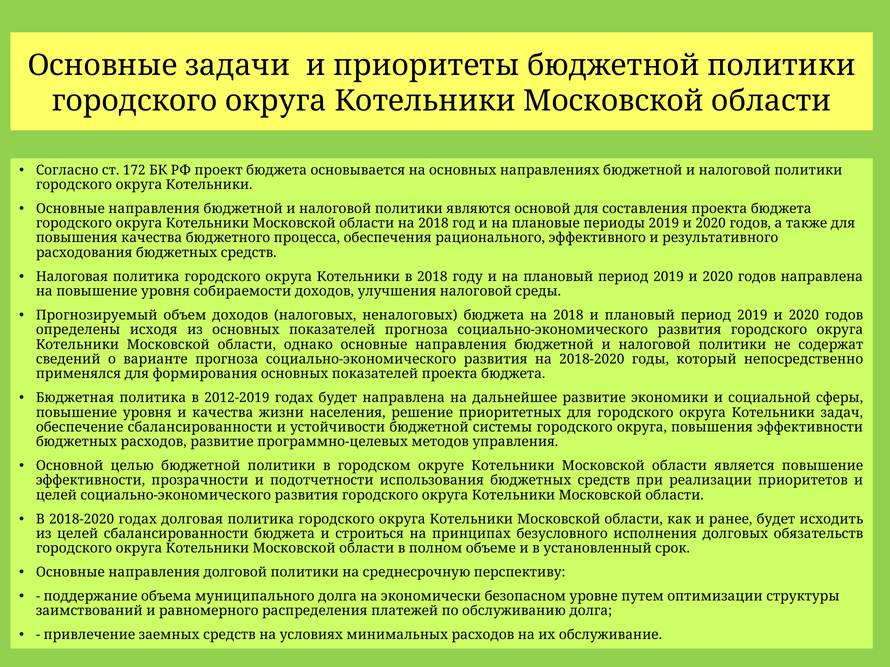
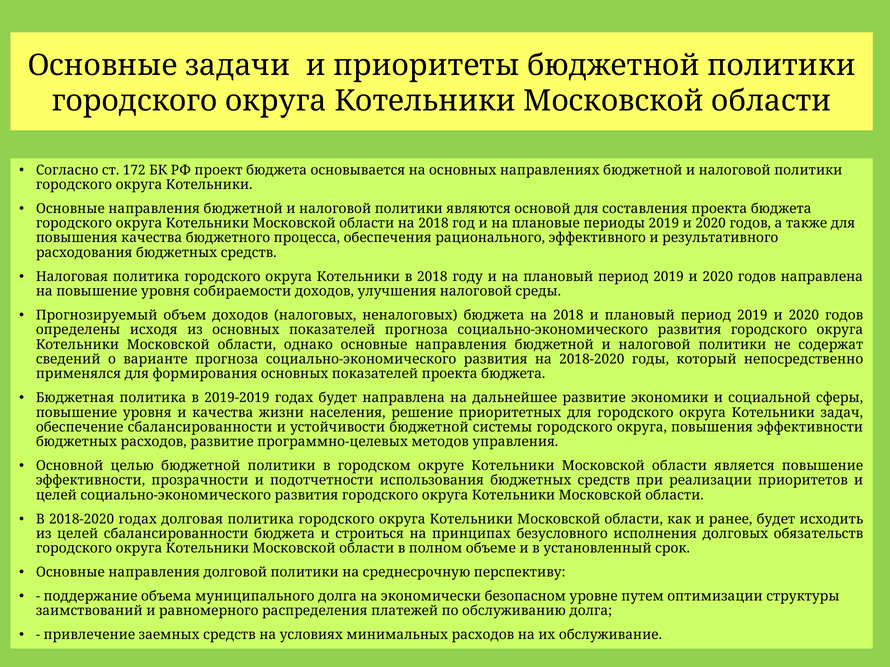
2012-2019: 2012-2019 -> 2019-2019 (237, 398)
